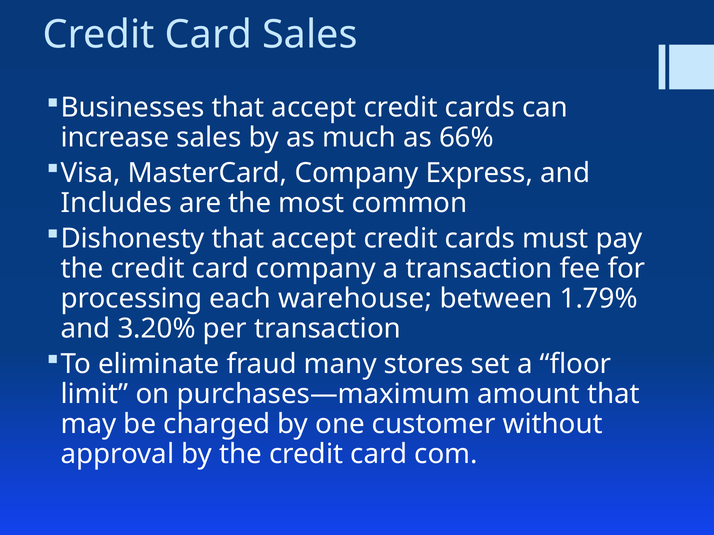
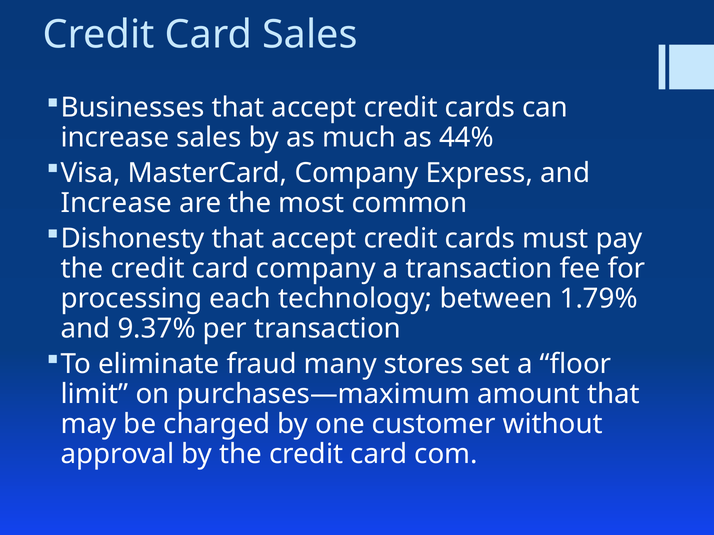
66%: 66% -> 44% (466, 138)
Includes: Includes -> Increase (116, 203)
warehouse: warehouse -> technology (355, 299)
3.20%: 3.20% -> 9.37% (157, 329)
